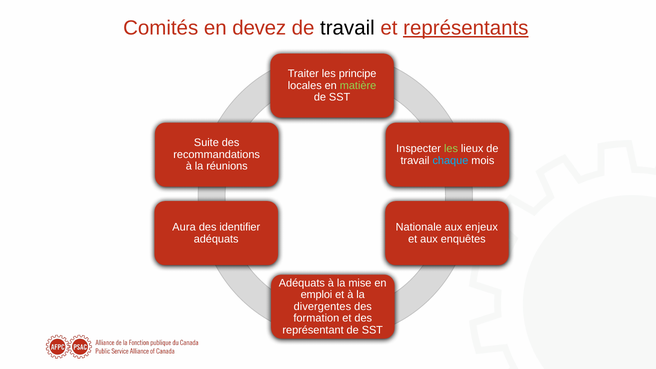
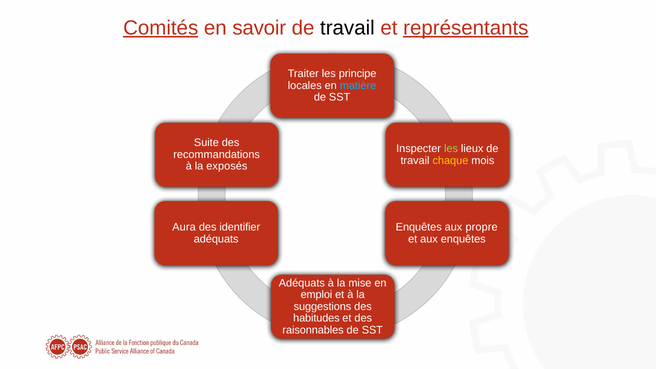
Comités underline: none -> present (161, 28)
devez: devez -> savoir (259, 28)
matière colour: light green -> light blue (358, 86)
chaque colour: light blue -> yellow (450, 160)
réunions: réunions -> exposés (227, 166)
Nationale: Nationale -> Enquêtes (419, 227)
enjeux: enjeux -> propre (482, 227)
divergentes: divergentes -> suggestions (322, 307)
formation: formation -> habitudes (316, 318)
représentant: représentant -> raisonnables (313, 330)
